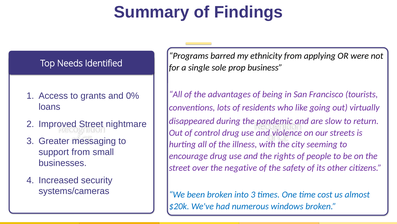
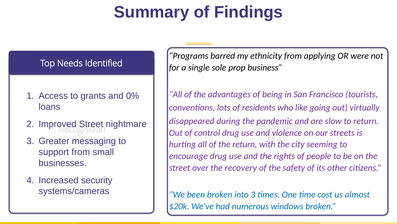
the illness: illness -> return (245, 144)
negative: negative -> recovery (241, 167)
